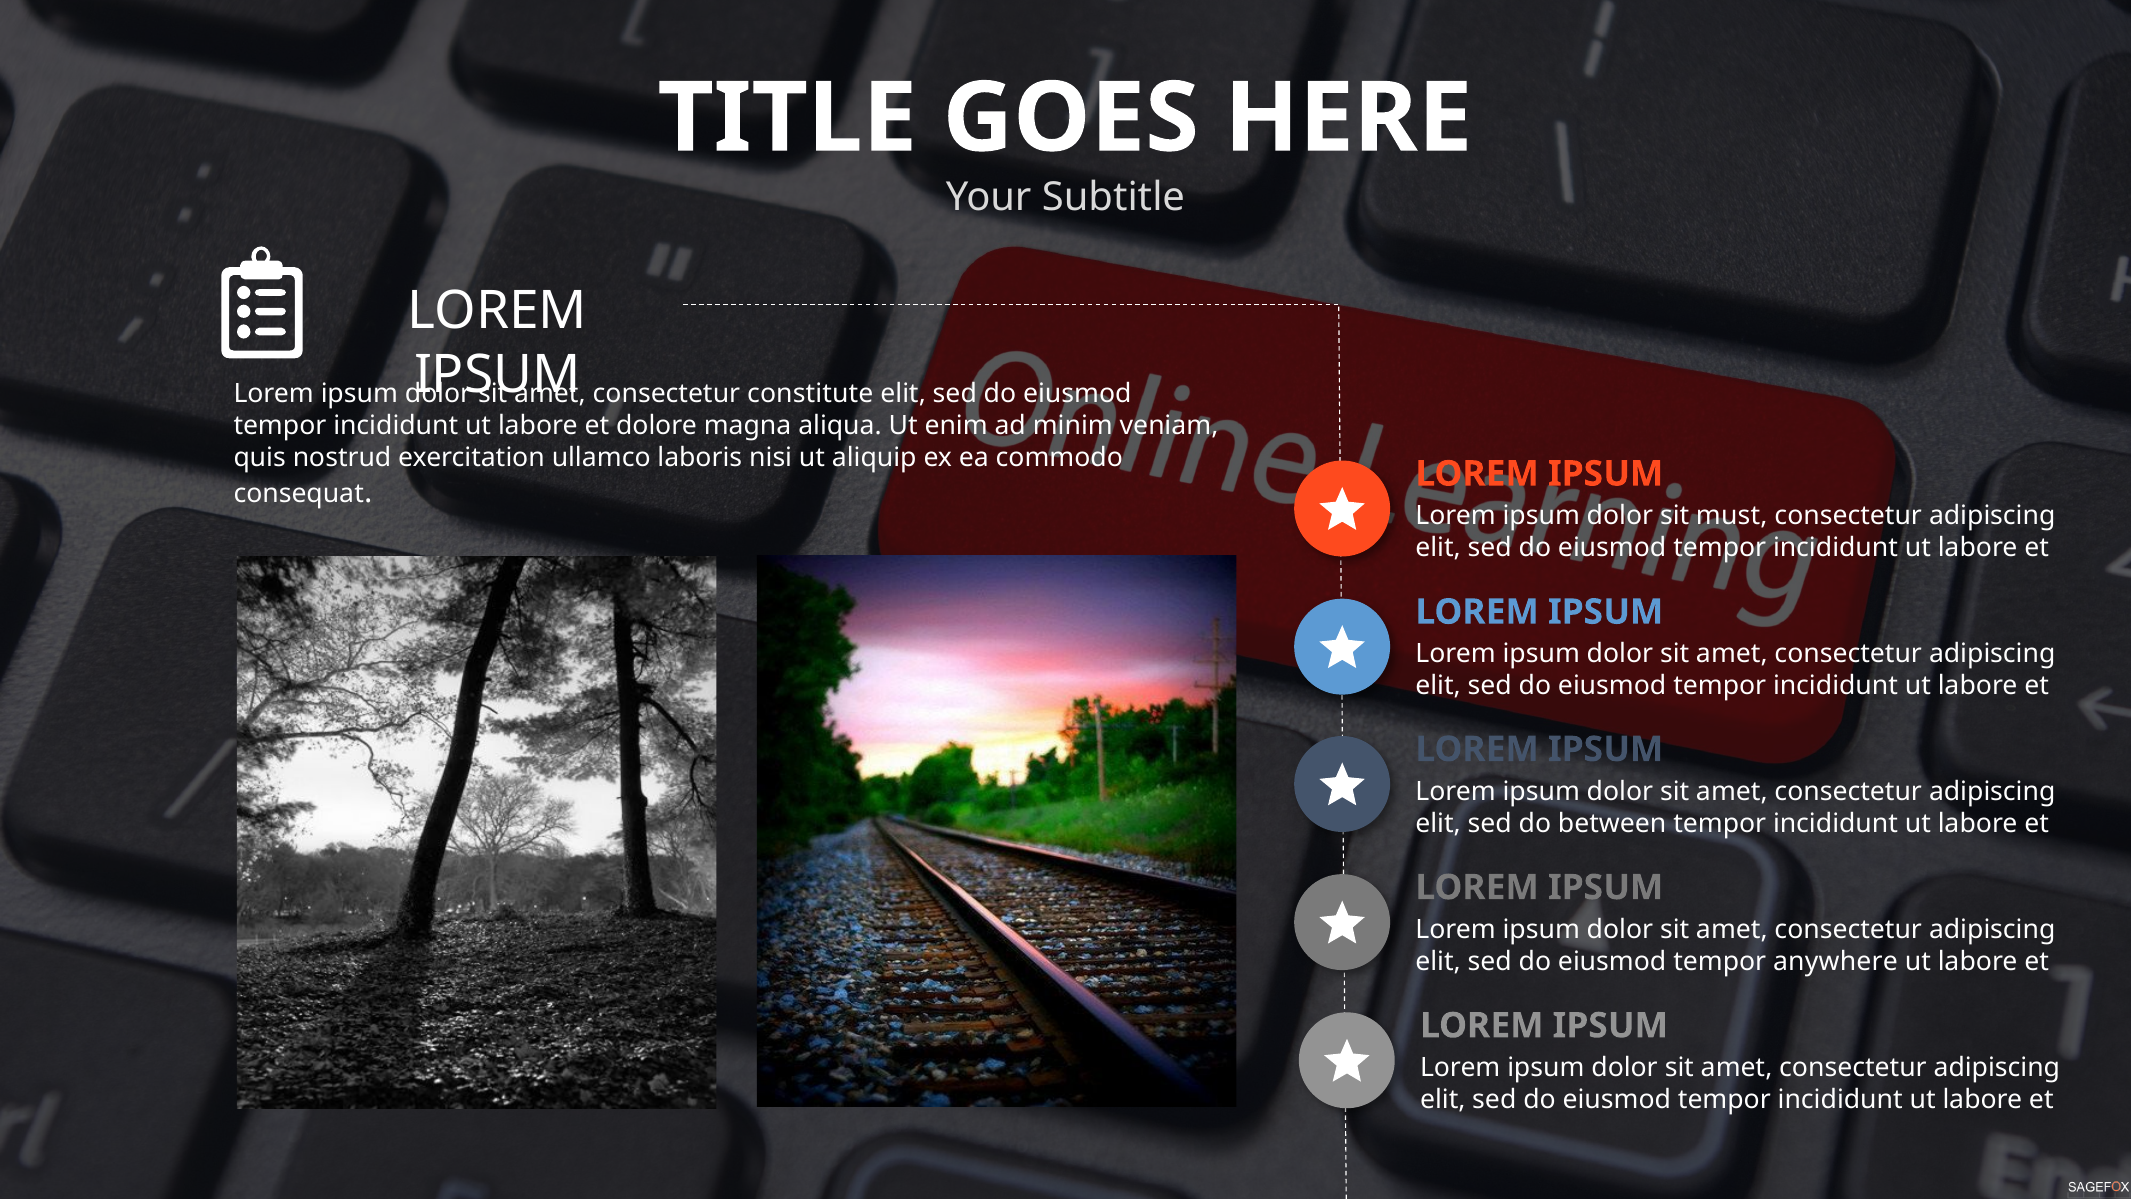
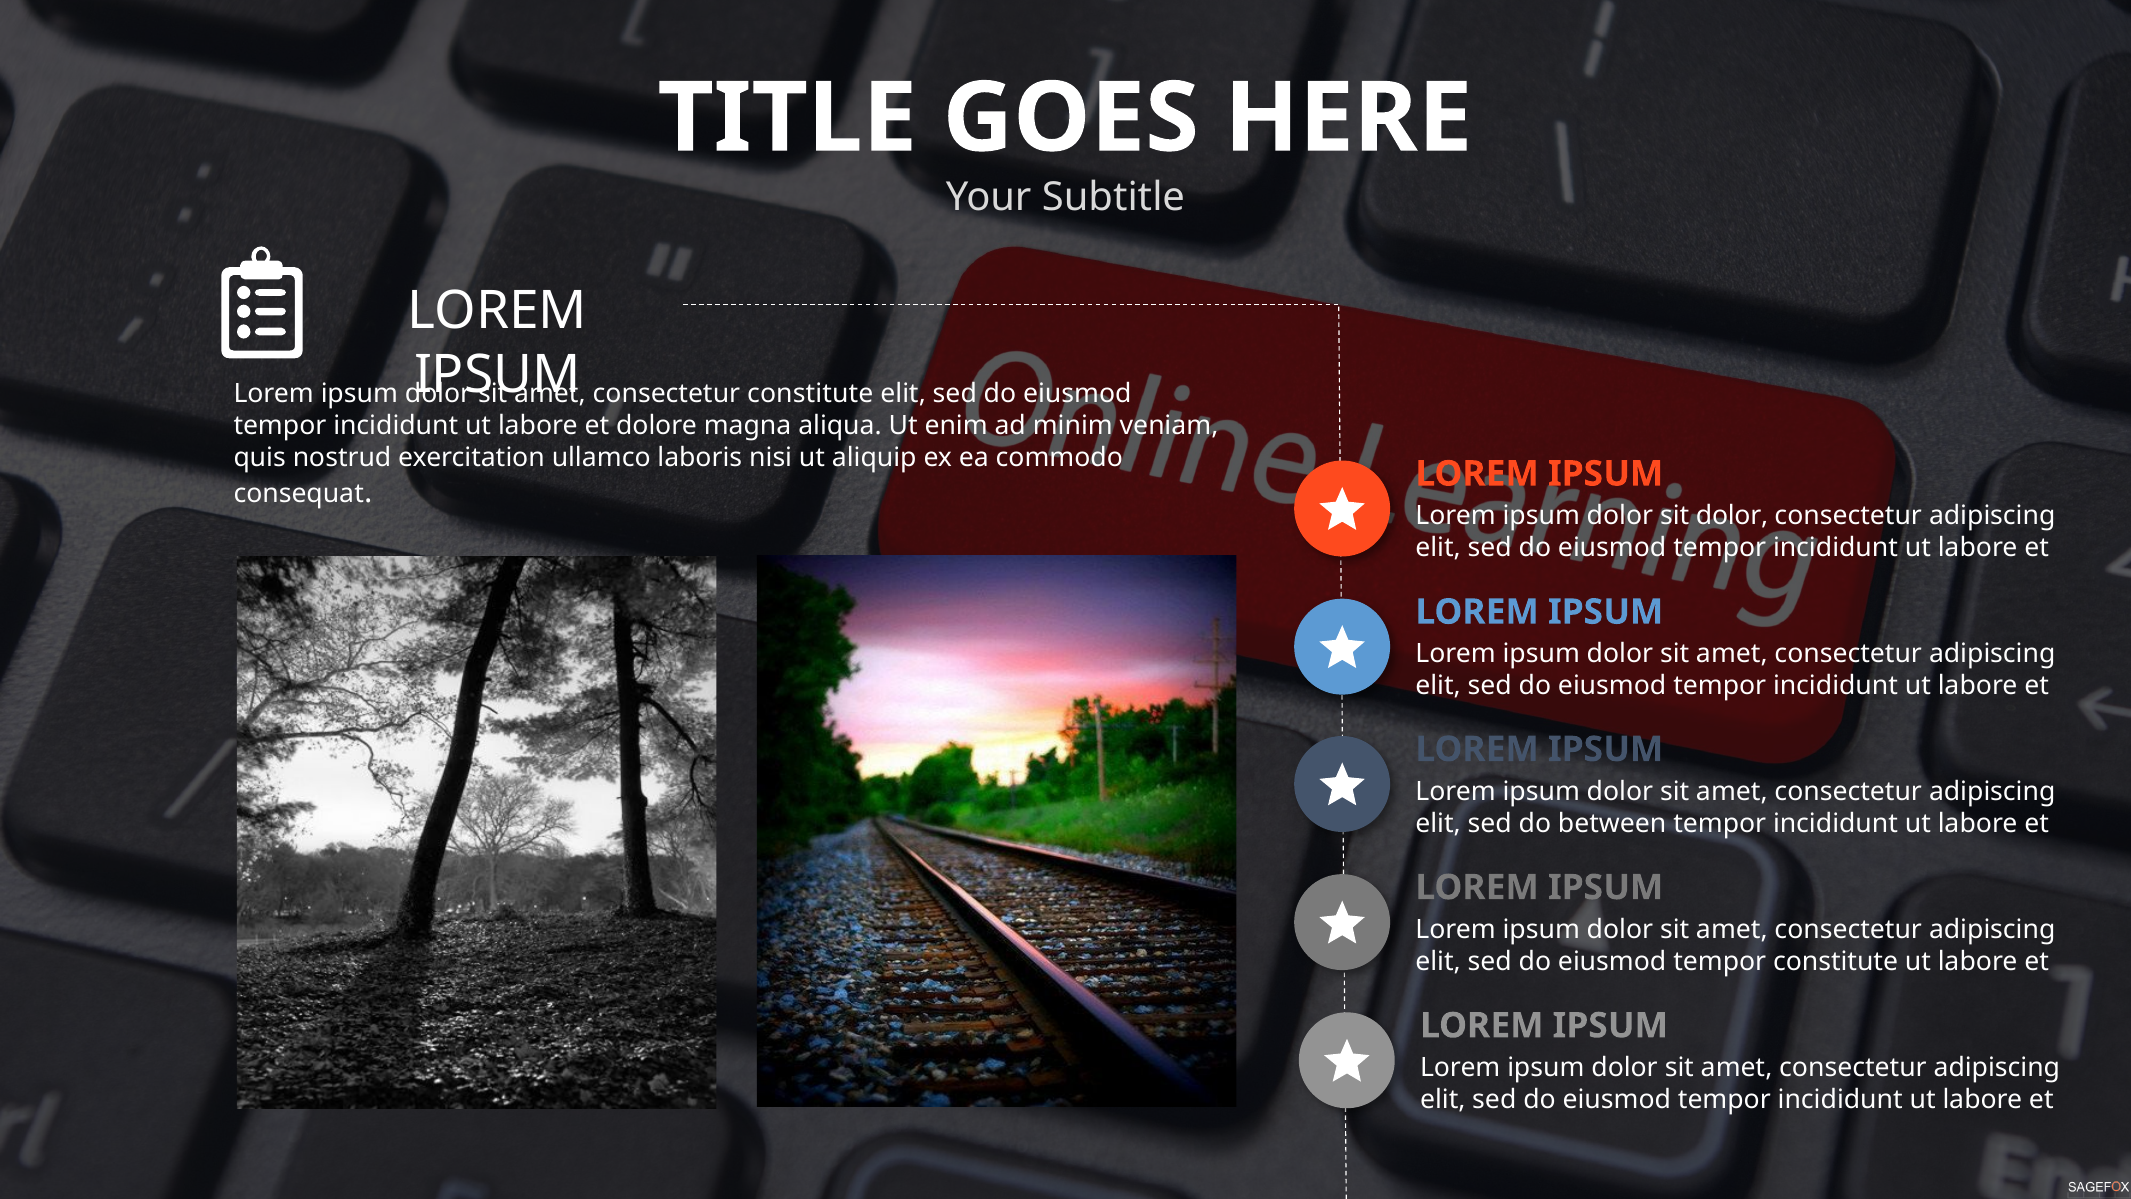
sit must: must -> dolor (1732, 516)
tempor anywhere: anywhere -> constitute (1836, 961)
